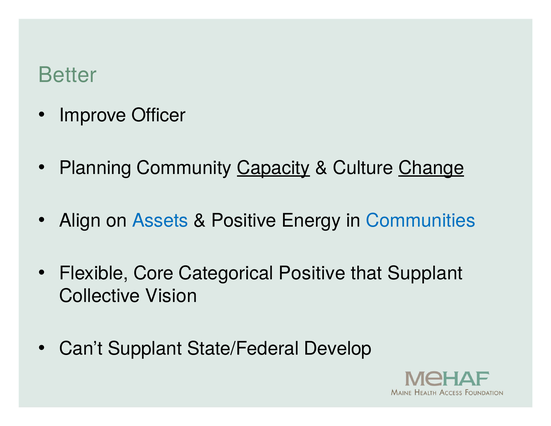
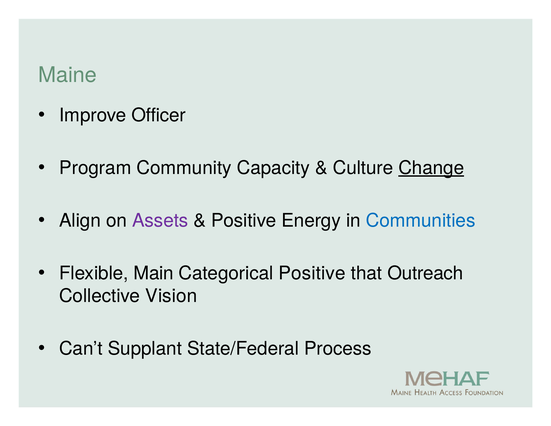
Better: Better -> Maine (68, 75)
Planning: Planning -> Program (95, 168)
Capacity underline: present -> none (273, 168)
Assets colour: blue -> purple (160, 221)
Core: Core -> Main (154, 273)
that Supplant: Supplant -> Outreach (425, 273)
Develop: Develop -> Process (338, 348)
